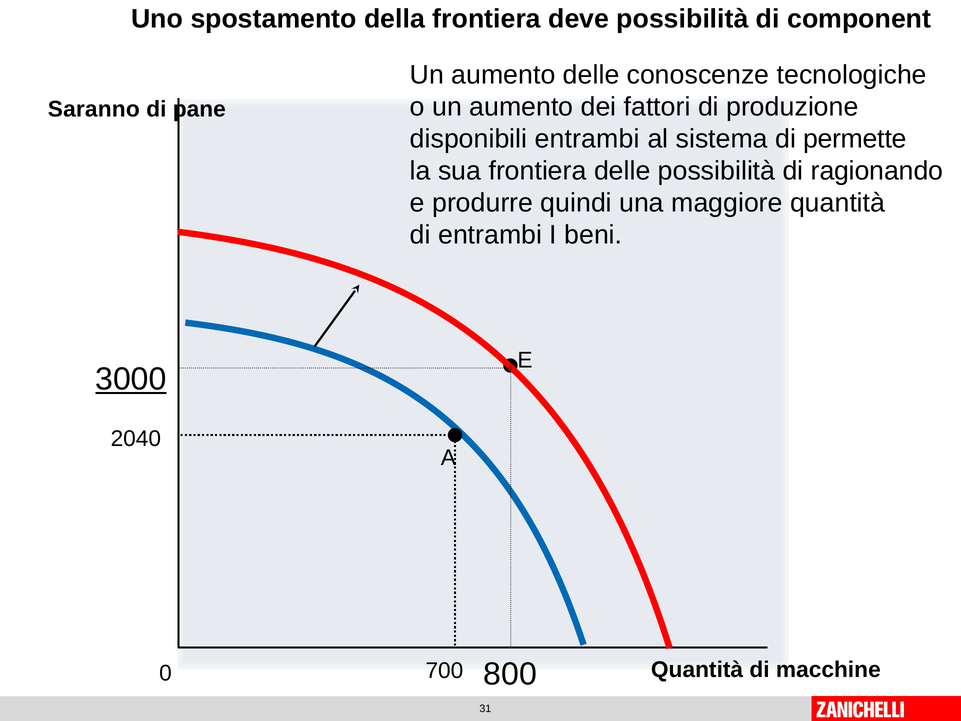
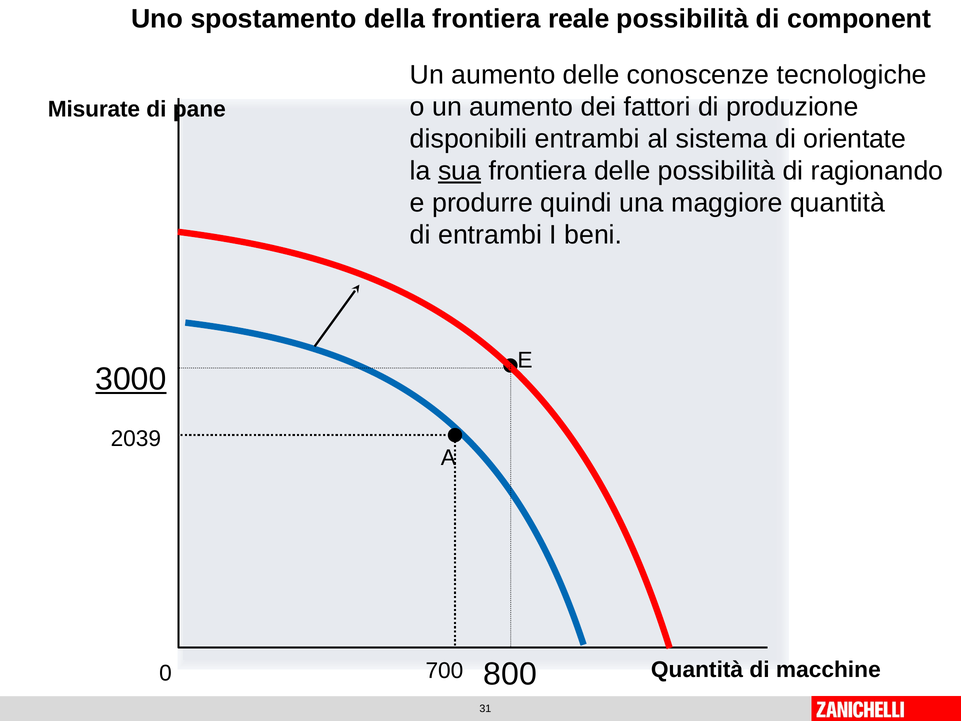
deve: deve -> reale (579, 19)
Saranno: Saranno -> Misurate (94, 109)
permette: permette -> orientate (855, 139)
sua underline: none -> present (460, 171)
2040: 2040 -> 2039 (136, 438)
